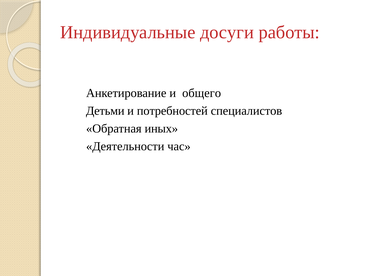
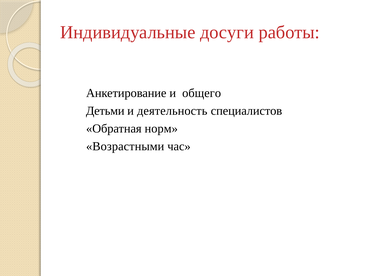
потребностей: потребностей -> деятельность (172, 111)
иных: иных -> норм (161, 129)
Деятельности: Деятельности -> Возрастными (125, 146)
